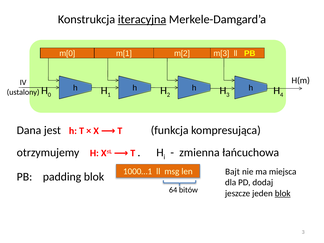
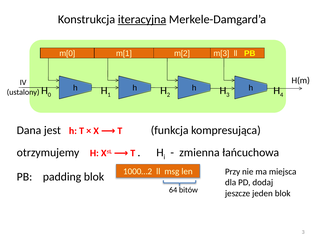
1000…1: 1000…1 -> 1000…2 (138, 171)
Bajt: Bajt -> Przy (233, 172)
blok underline: present -> none (283, 193)
